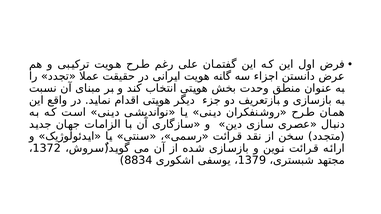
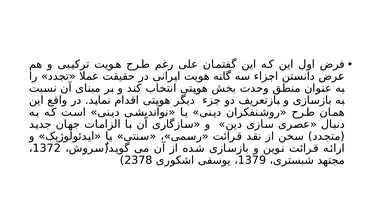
8834: 8834 -> 2378 (138, 160)
